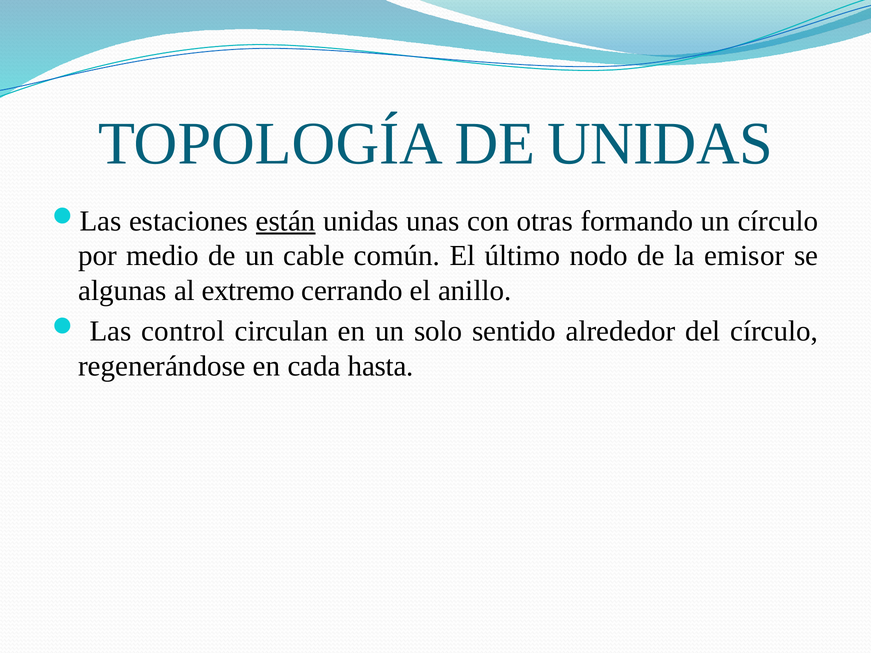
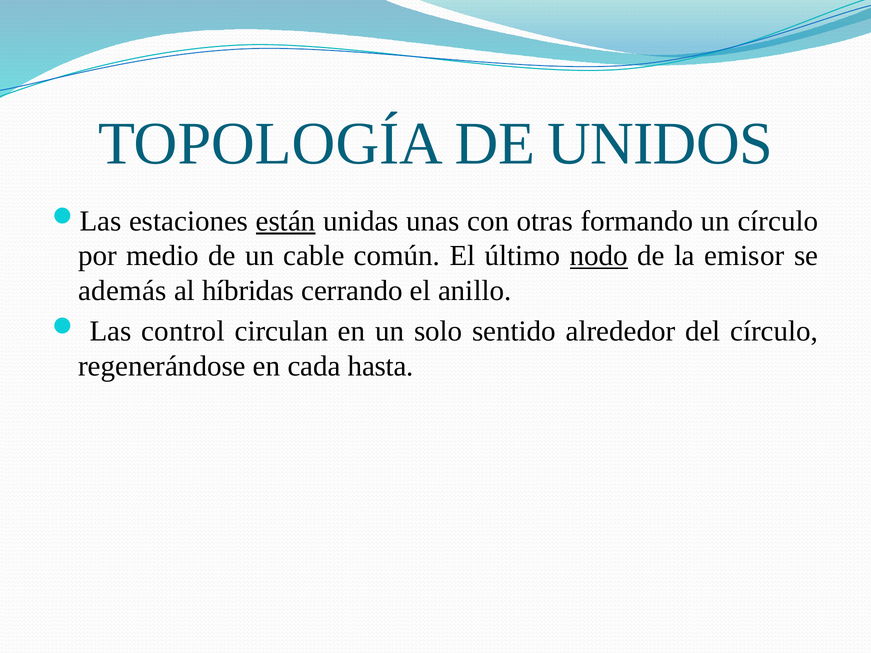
DE UNIDAS: UNIDAS -> UNIDOS (660, 144)
nodo underline: none -> present (599, 256)
algunas: algunas -> además (122, 291)
extremo: extremo -> híbridas (248, 291)
